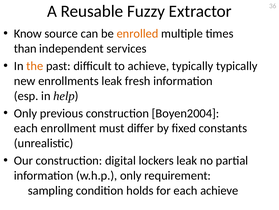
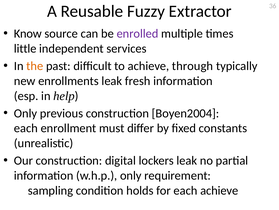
enrolled colour: orange -> purple (137, 34)
than: than -> little (25, 48)
achieve typically: typically -> through (193, 66)
